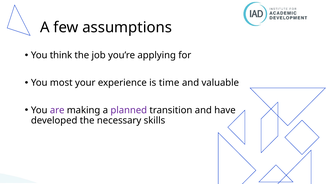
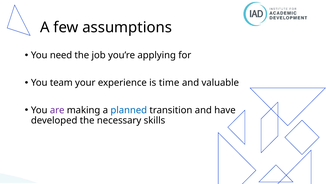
think: think -> need (61, 55)
most: most -> team (61, 82)
planned colour: purple -> blue (129, 110)
